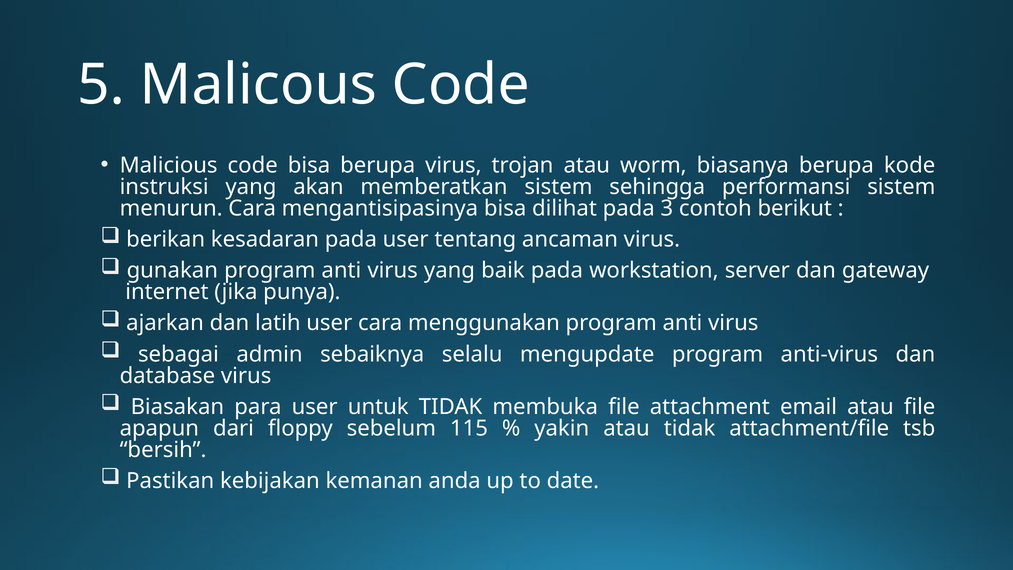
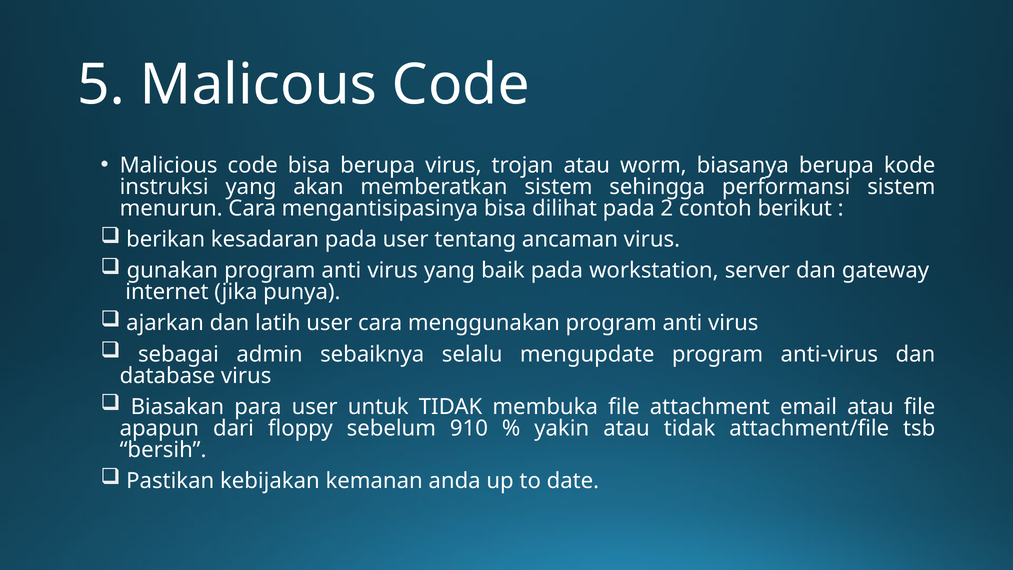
3: 3 -> 2 (667, 208)
115: 115 -> 910 (469, 428)
